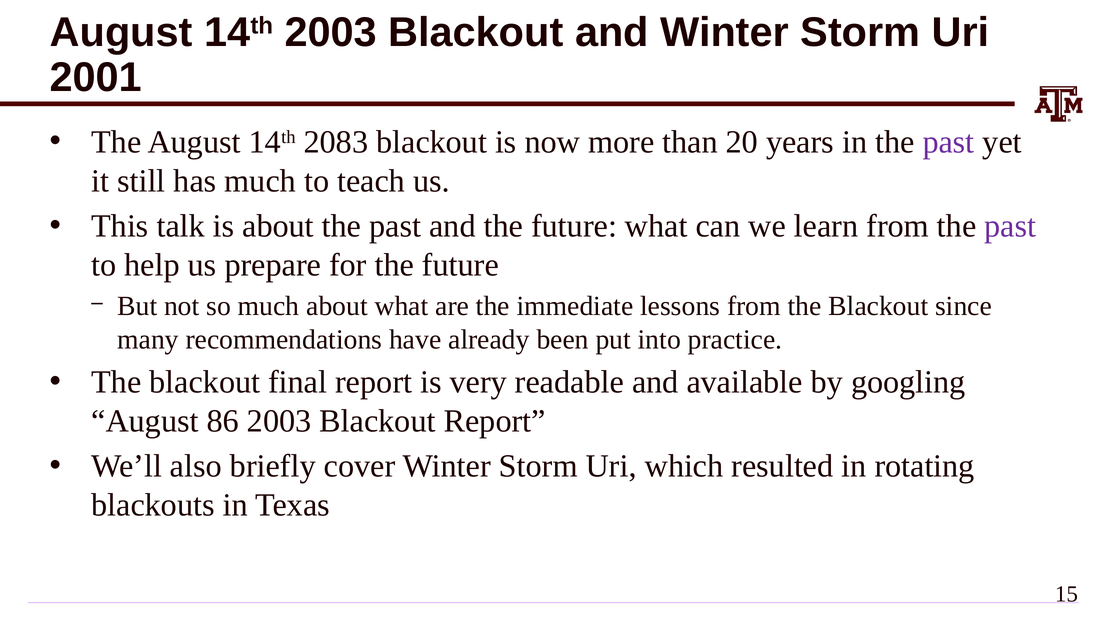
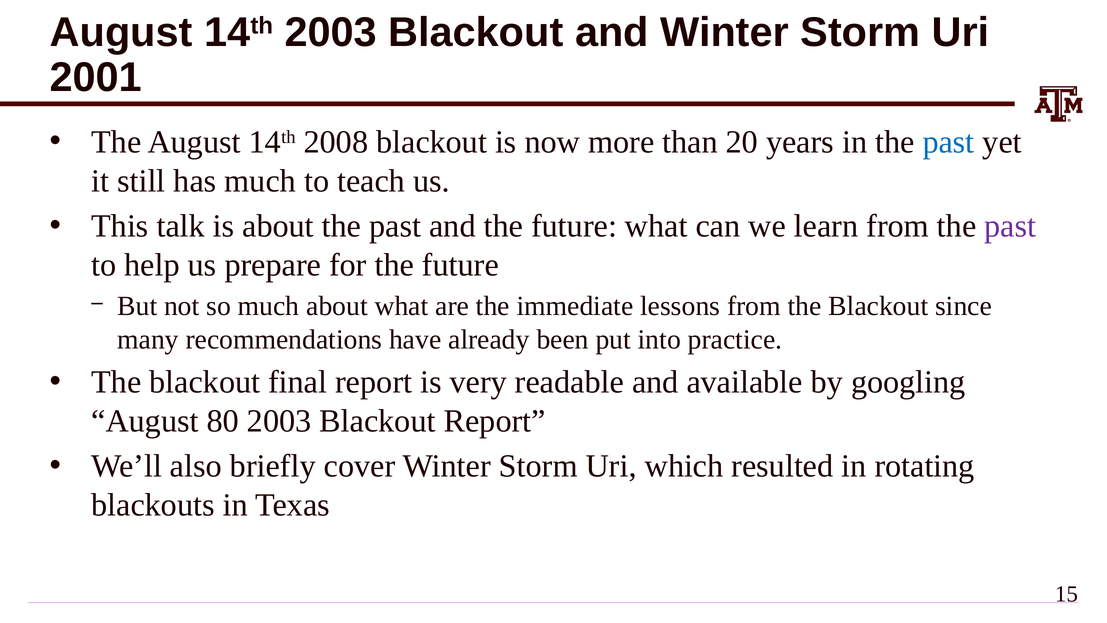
2083: 2083 -> 2008 (336, 142)
past colour: purple -> blue (948, 142)
86: 86 -> 80 (223, 421)
